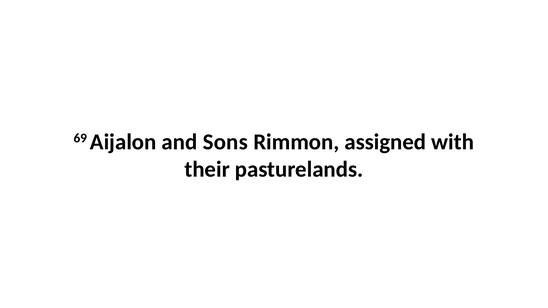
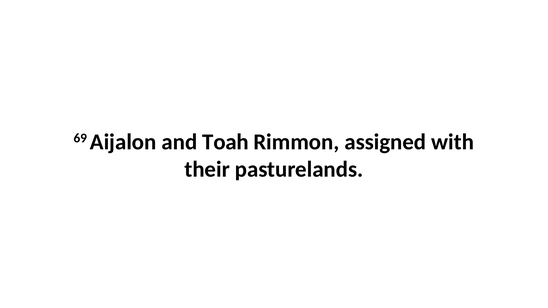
Sons: Sons -> Toah (225, 142)
